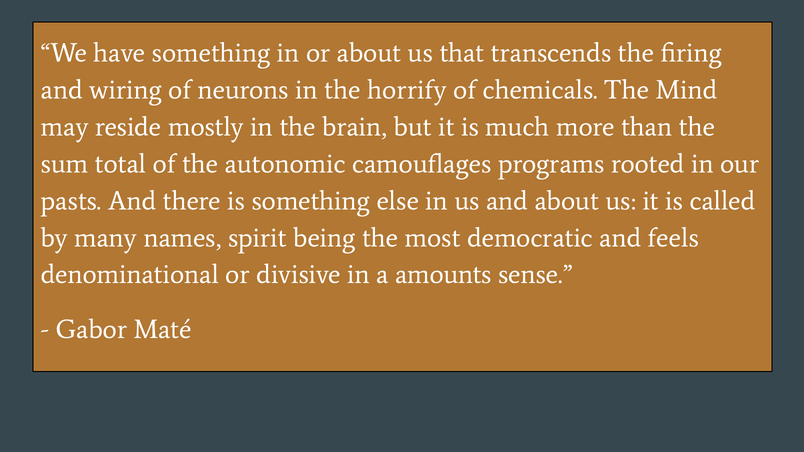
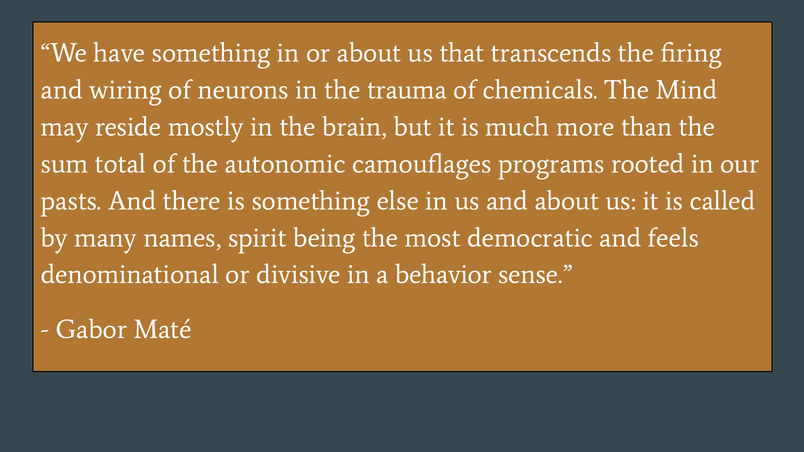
horrify: horrify -> trauma (407, 90)
amounts: amounts -> behavior (444, 275)
